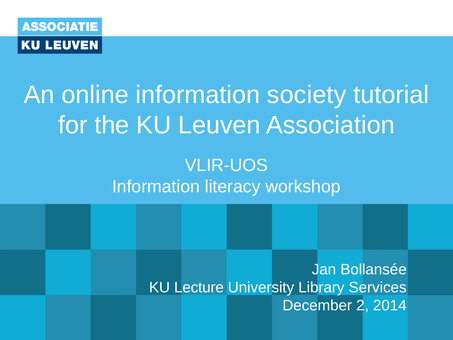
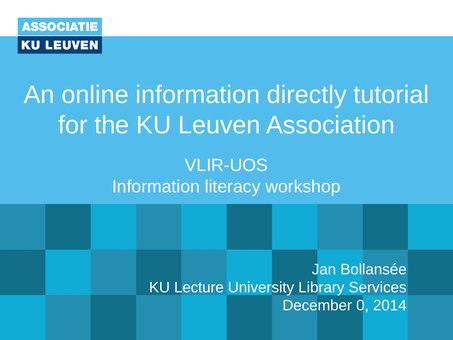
society: society -> directly (307, 95)
2: 2 -> 0 (363, 305)
